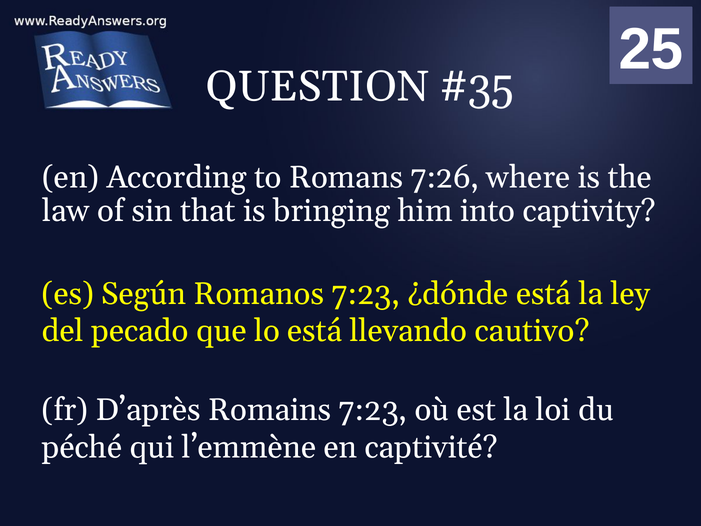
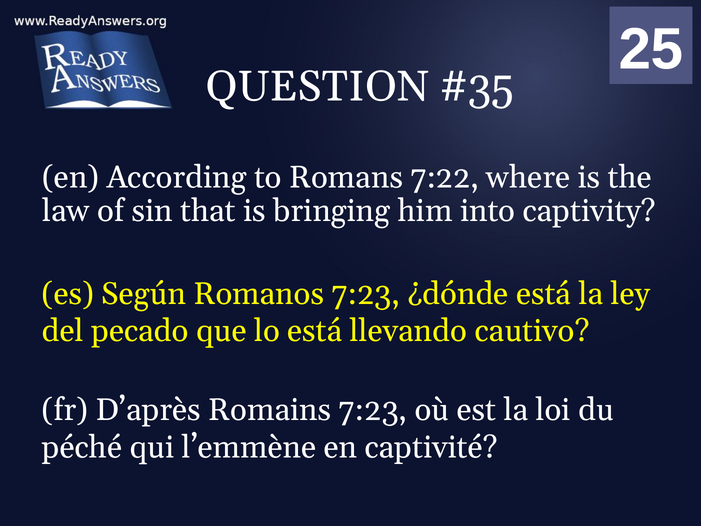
7:26: 7:26 -> 7:22 (445, 177)
